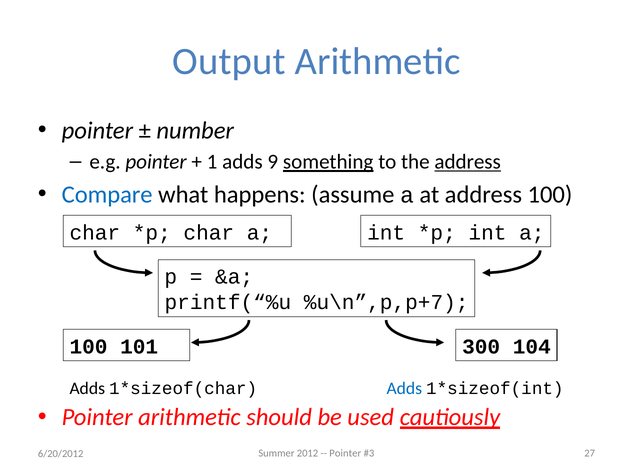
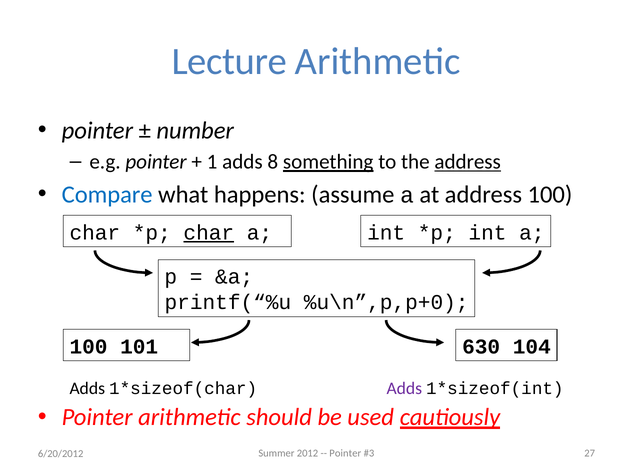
Output: Output -> Lecture (229, 61)
9: 9 -> 8 (273, 162)
char underline: none -> present (209, 232)
%u\n”,p,p+7: %u\n”,p,p+7 -> %u\n”,p,p+0 (386, 302)
300: 300 -> 630 (481, 346)
Adds colour: blue -> purple (404, 388)
